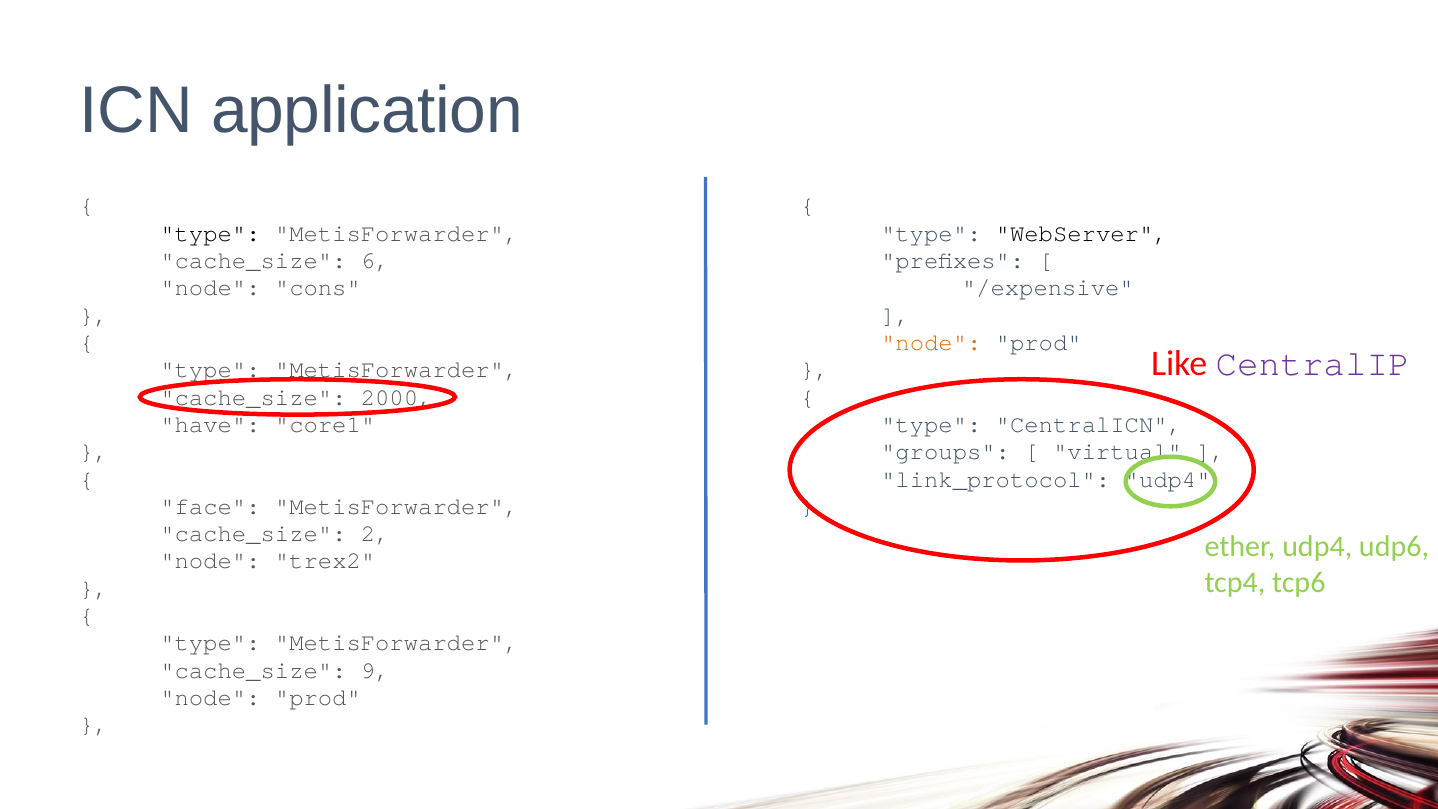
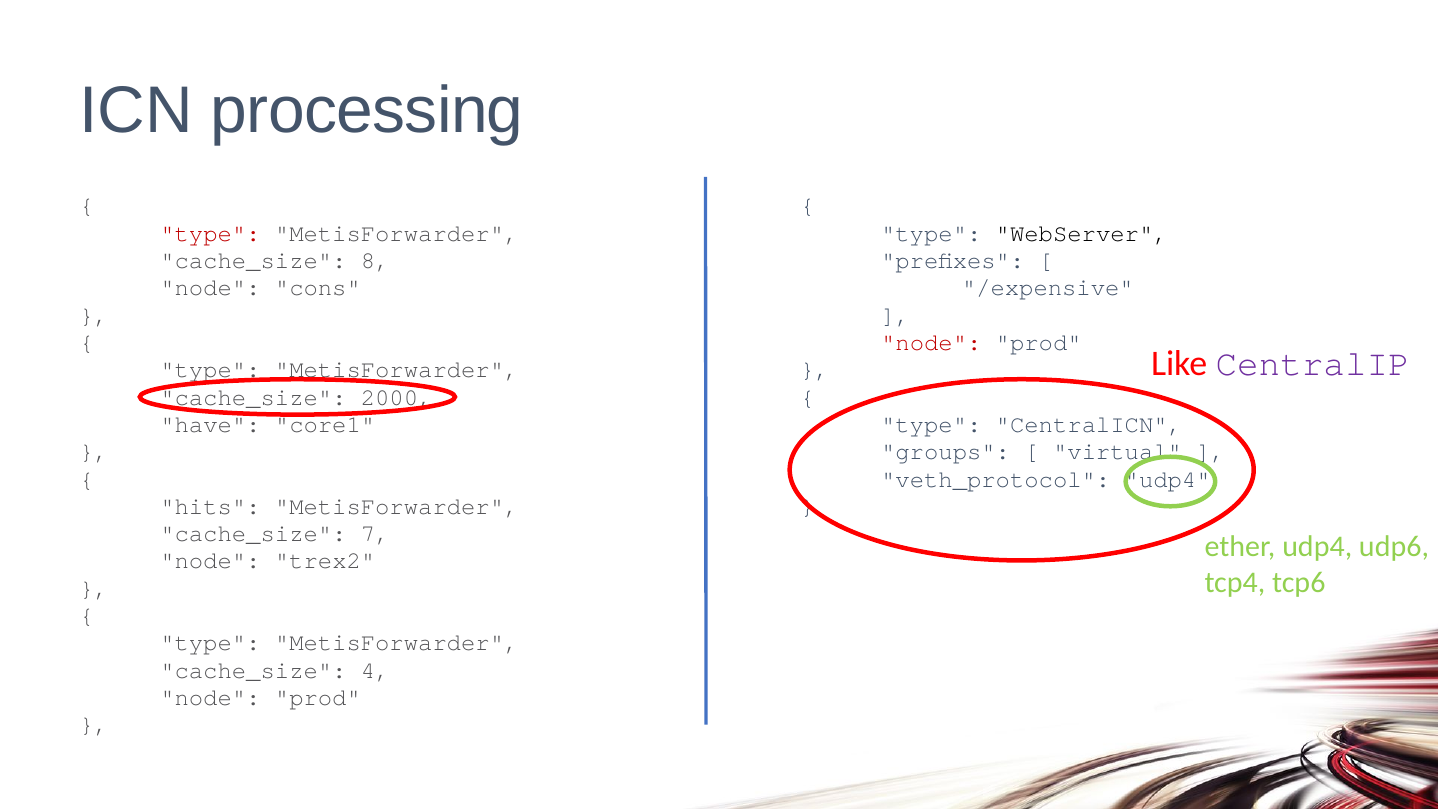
application: application -> processing (367, 111)
type colour: black -> red (210, 233)
6: 6 -> 8 (375, 261)
node colour: orange -> red (931, 343)
link_protocol: link_protocol -> veth_protocol (996, 479)
face: face -> hits (210, 506)
2: 2 -> 7 (375, 534)
9: 9 -> 4 (375, 670)
